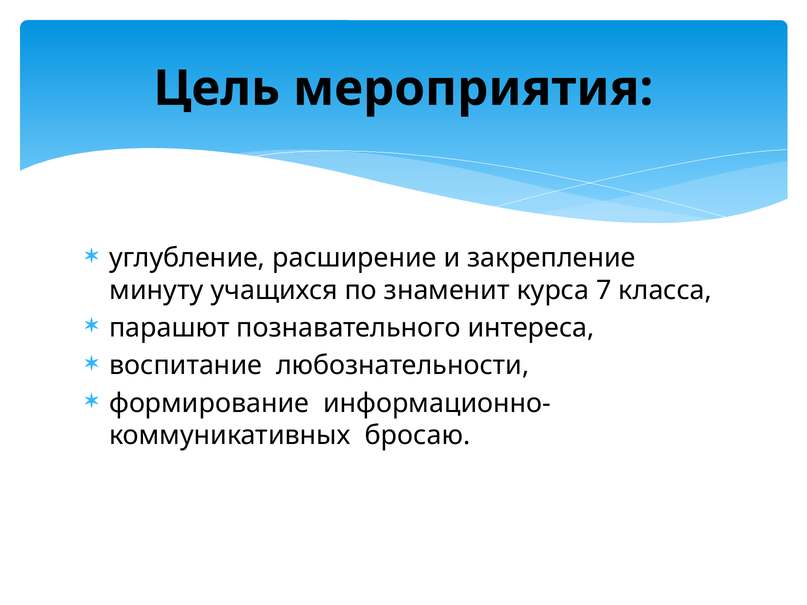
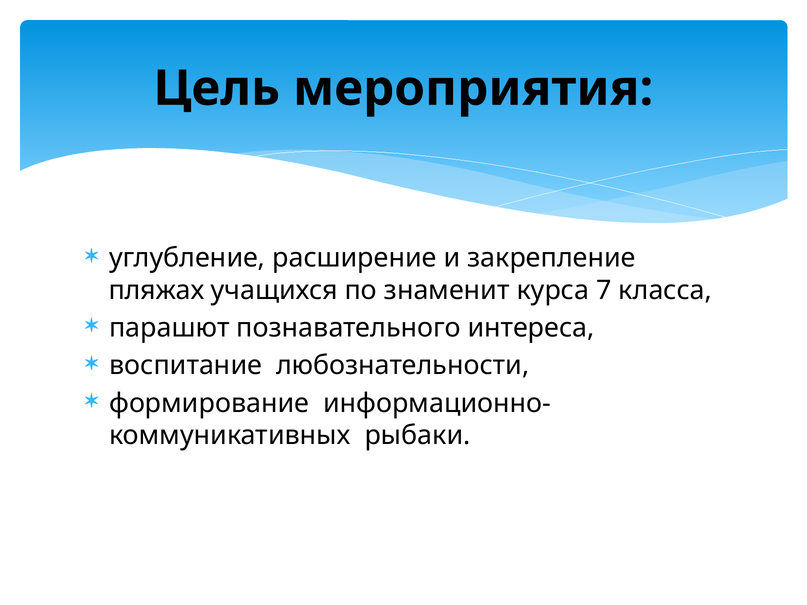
минуту: минуту -> пляжах (157, 290)
бросаю: бросаю -> рыбаки (418, 436)
